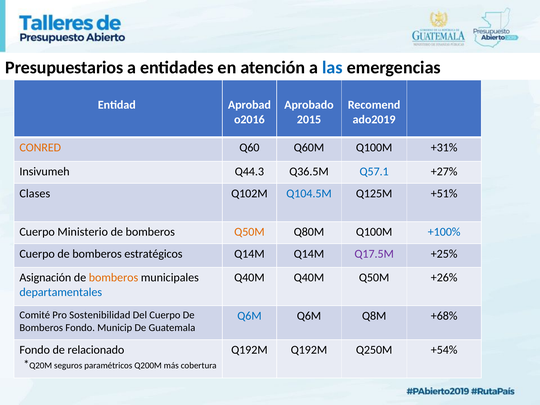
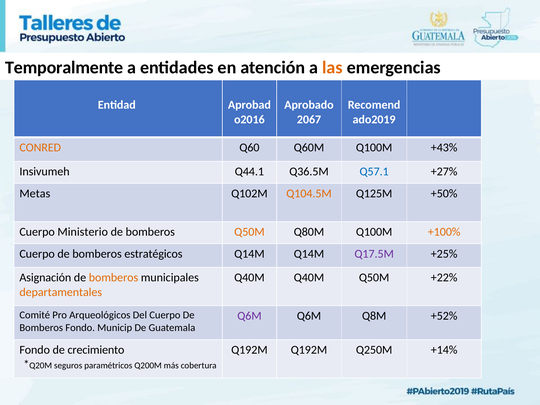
Presupuestarios: Presupuestarios -> Temporalmente (64, 68)
las colour: blue -> orange (332, 68)
2015: 2015 -> 2067 (309, 120)
+31%: +31% -> +43% (444, 148)
Q44.3: Q44.3 -> Q44.1 (249, 171)
Clases: Clases -> Metas (35, 193)
Q104.5M colour: blue -> orange (309, 193)
+51%: +51% -> +50% (444, 193)
+100% colour: blue -> orange (444, 232)
+26%: +26% -> +22% (444, 277)
departamentales colour: blue -> orange (61, 292)
Sostenibilidad: Sostenibilidad -> Arqueológicos (100, 315)
Q6M colour: blue -> purple (249, 316)
+68%: +68% -> +52% (444, 316)
relacionado: relacionado -> crecimiento (96, 350)
+54%: +54% -> +14% (444, 350)
